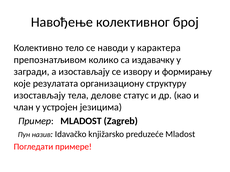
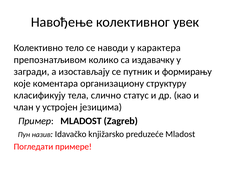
број: број -> увек (186, 22)
извору: извору -> путник (138, 72)
резулатата: резулатата -> коментара (56, 84)
изостављају: изостављају -> класификују (40, 96)
делове: делове -> слично (106, 96)
